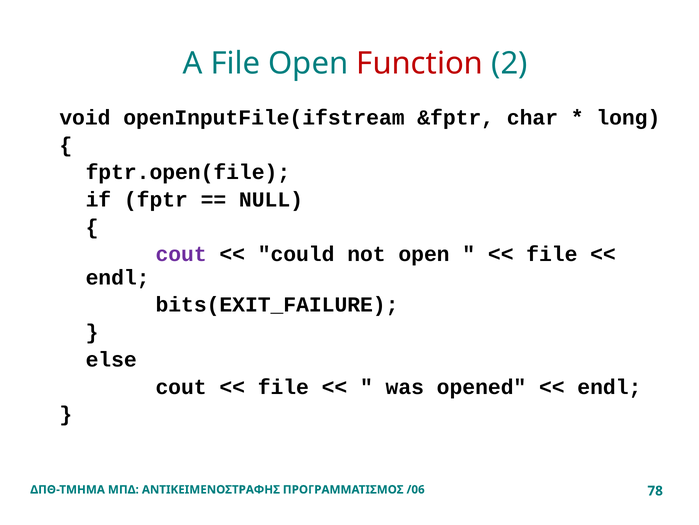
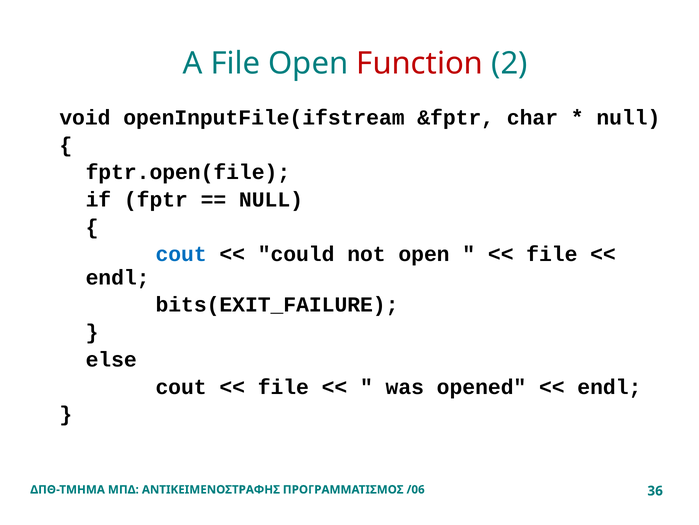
long: long -> null (628, 117)
cout colour: purple -> blue (181, 254)
78: 78 -> 36 (655, 490)
